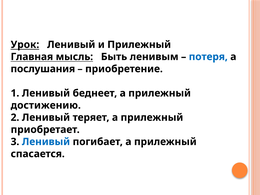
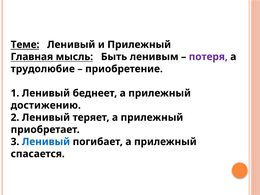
Урок: Урок -> Теме (25, 45)
потеря colour: blue -> purple (208, 57)
послушания: послушания -> трудолюбие (43, 69)
